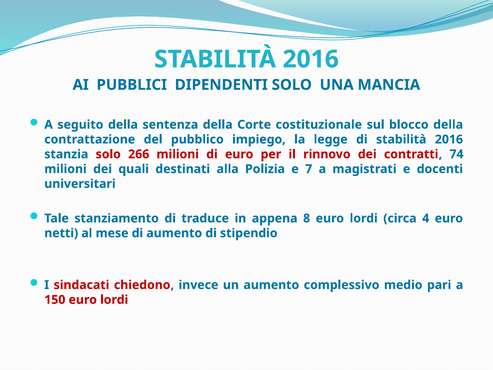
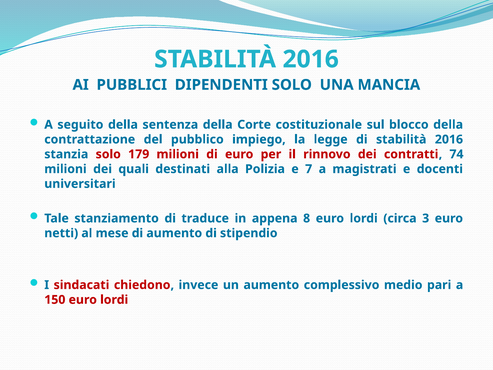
266: 266 -> 179 (139, 154)
4: 4 -> 3 (426, 218)
